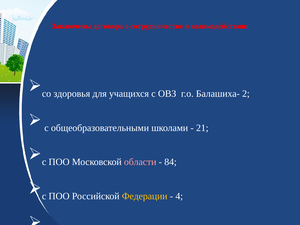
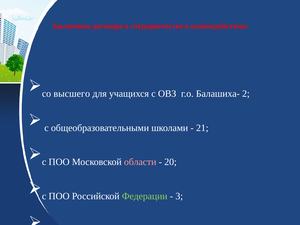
здоровья: здоровья -> высшего (72, 94)
84: 84 -> 20 (171, 162)
Федерации colour: yellow -> light green (145, 196)
4: 4 -> 3 (179, 196)
